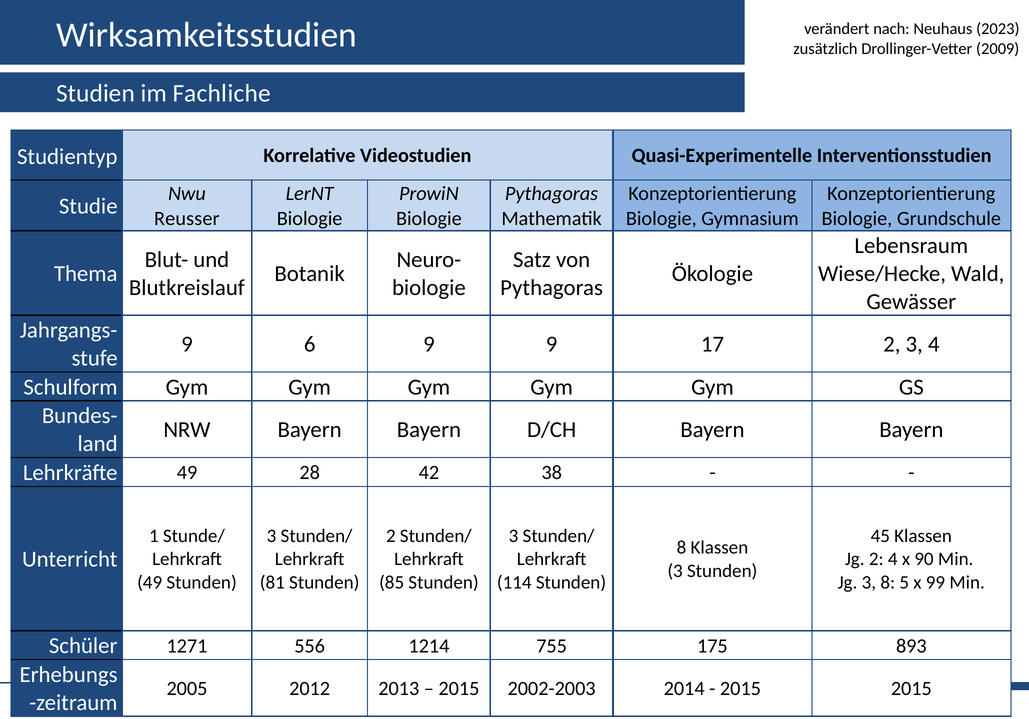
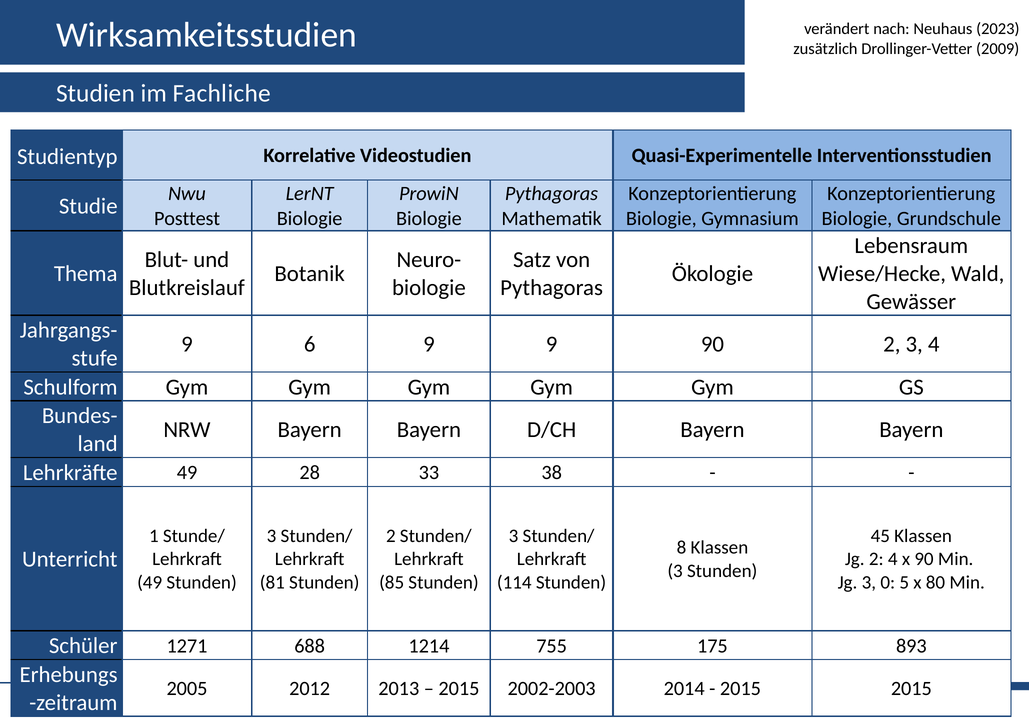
Reusser: Reusser -> Posttest (187, 219)
9 17: 17 -> 90 (712, 345)
42: 42 -> 33 (429, 473)
3 8: 8 -> 0 (888, 583)
99: 99 -> 80 (935, 583)
556: 556 -> 688 (310, 646)
